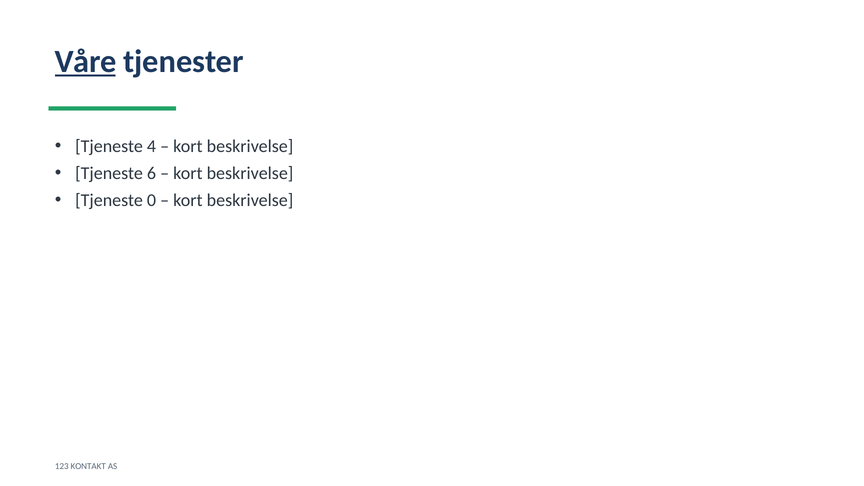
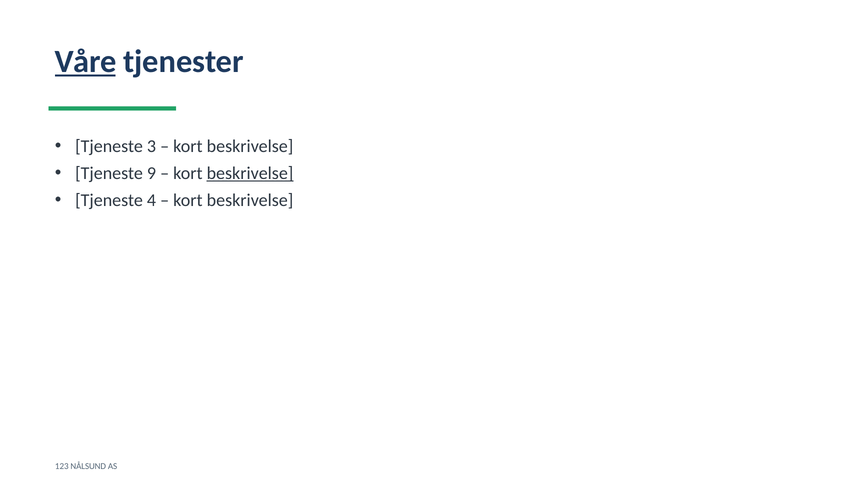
4: 4 -> 3 (151, 146)
6: 6 -> 9 (151, 173)
beskrivelse underline: none -> present (250, 173)
0: 0 -> 4 (151, 200)
KONTAKT: KONTAKT -> NÅLSUND (88, 466)
